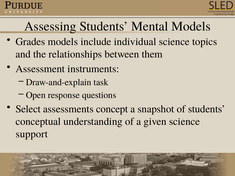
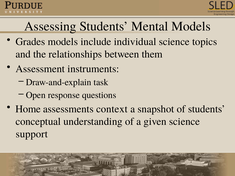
Select: Select -> Home (28, 109)
concept: concept -> context (112, 109)
